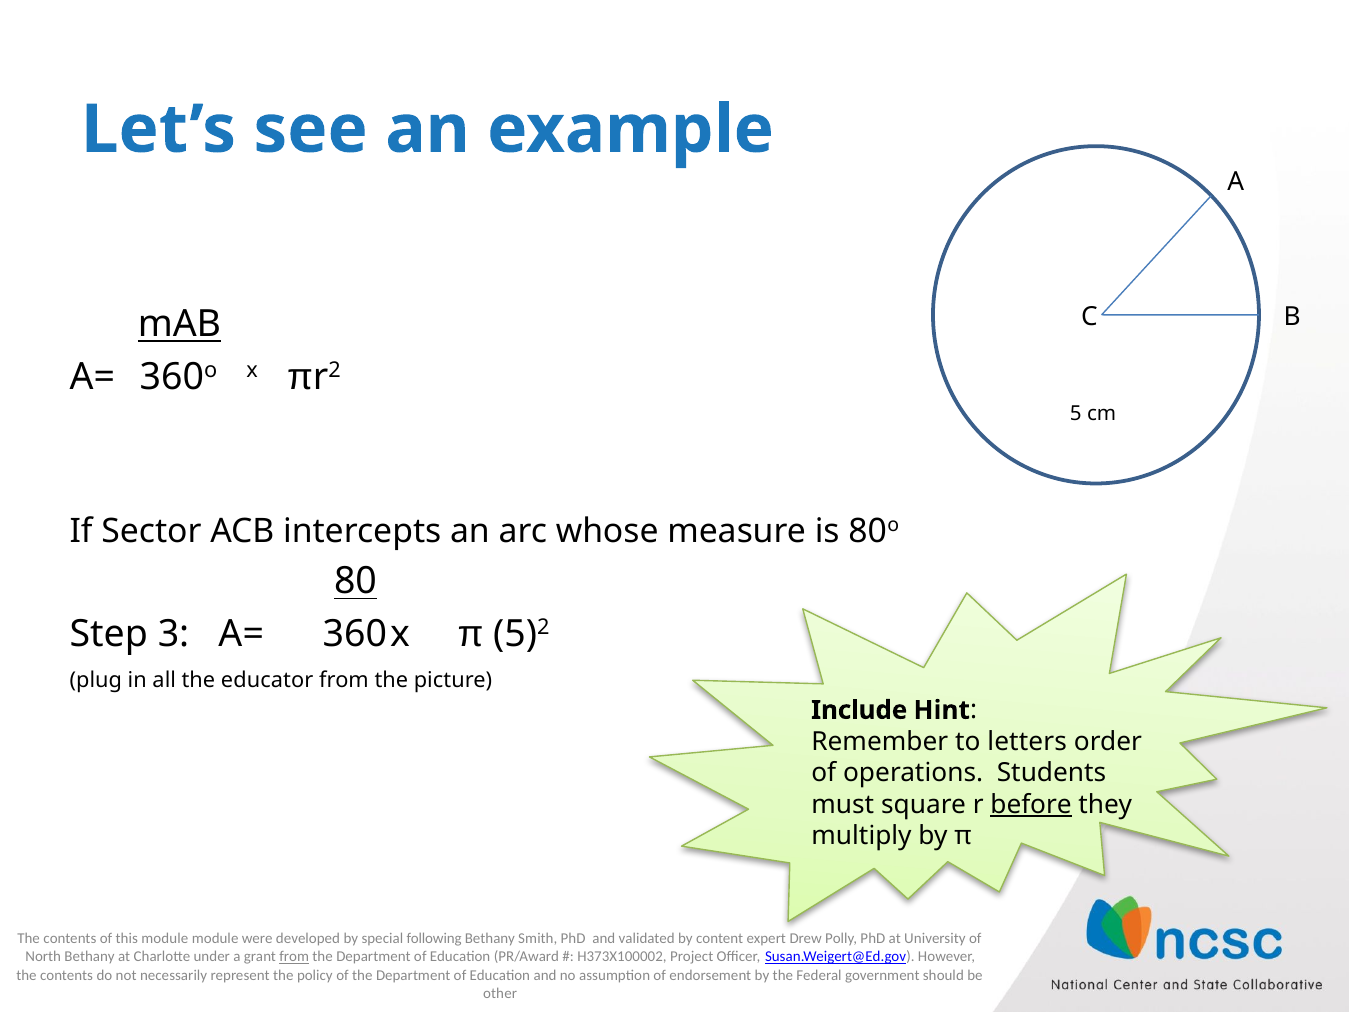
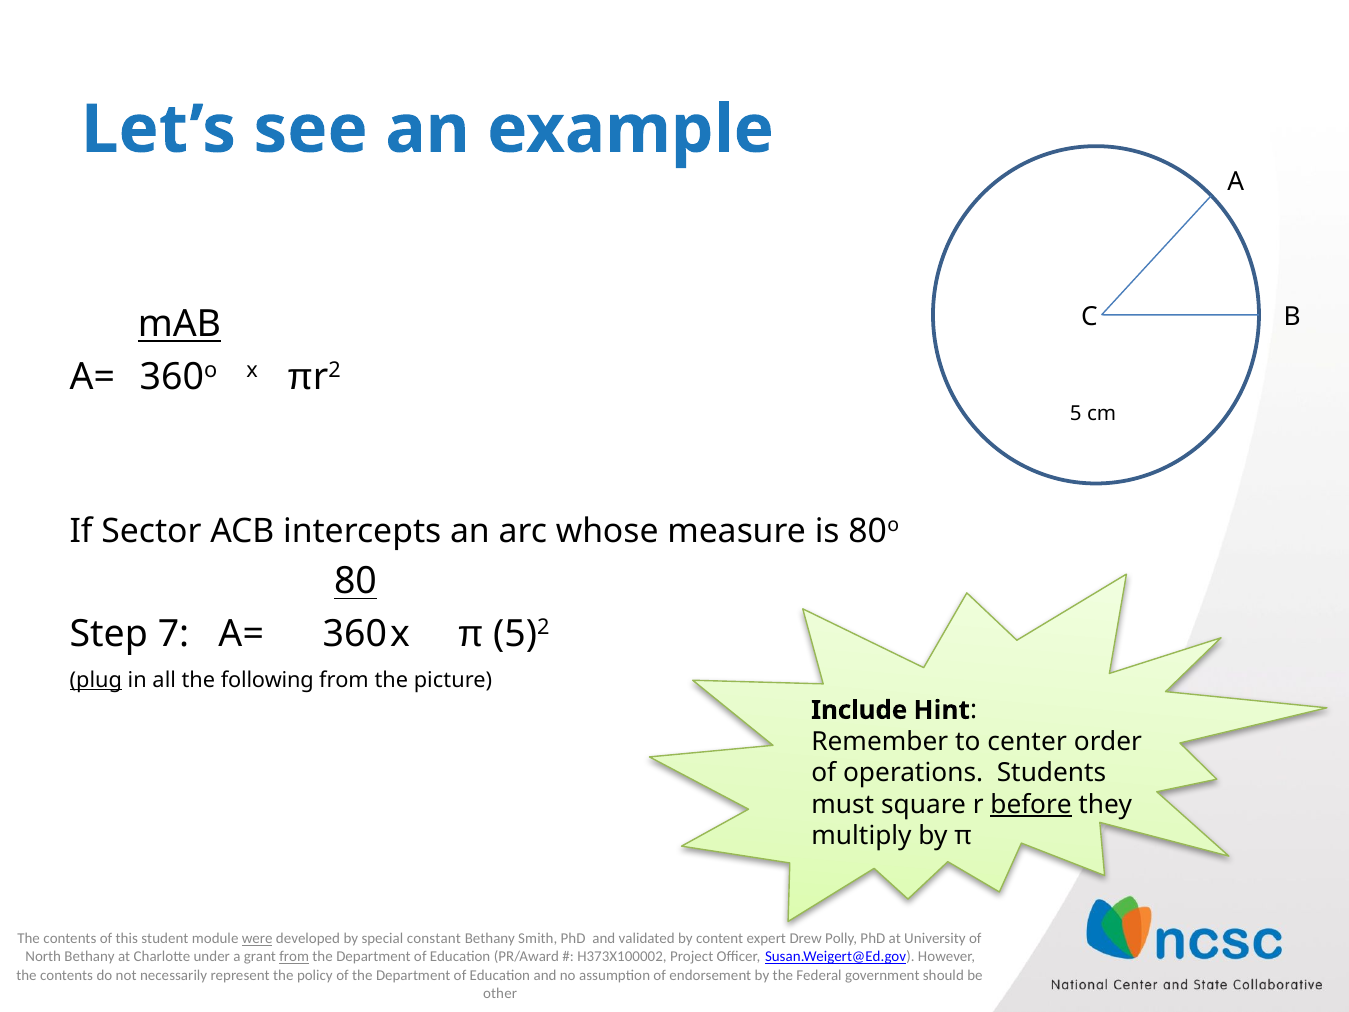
3: 3 -> 7 (174, 634)
plug underline: none -> present (96, 680)
educator: educator -> following (267, 680)
letters: letters -> center (1027, 741)
this module: module -> student (165, 939)
were underline: none -> present (257, 939)
following: following -> constant (434, 939)
